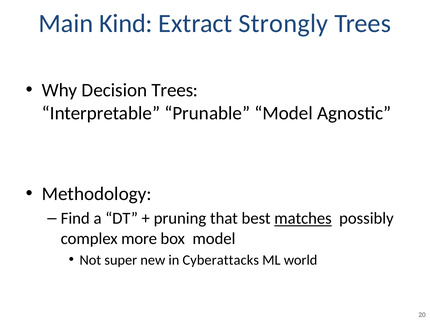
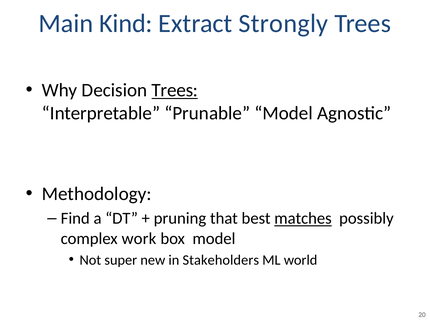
Trees underline: none -> present (175, 90)
more: more -> work (139, 238)
Cyberattacks: Cyberattacks -> Stakeholders (221, 260)
